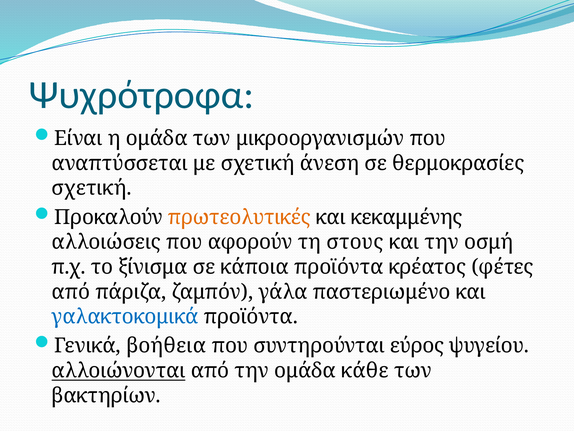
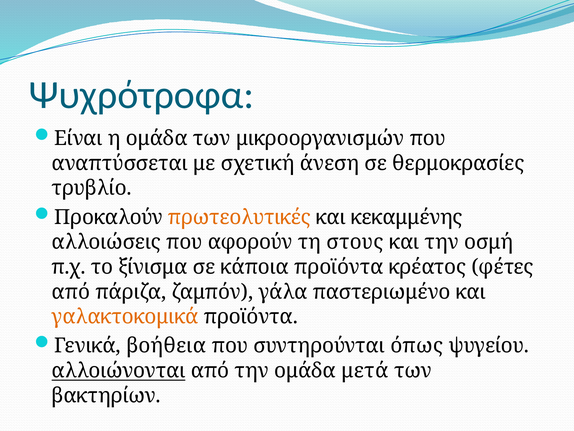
σχετική: σχετική -> τρυβλίο (92, 188)
γαλακτοκομικά colour: blue -> orange (125, 316)
εύρος: εύρος -> όπως (417, 345)
κάθε: κάθε -> μετά (365, 370)
